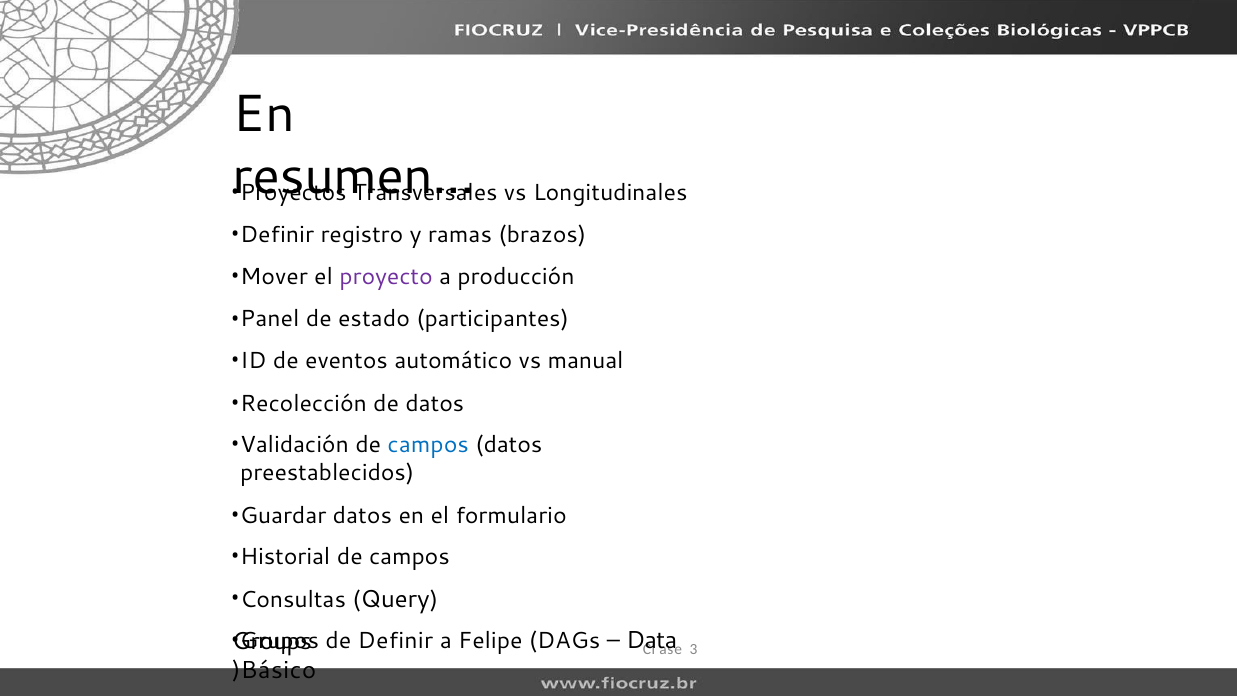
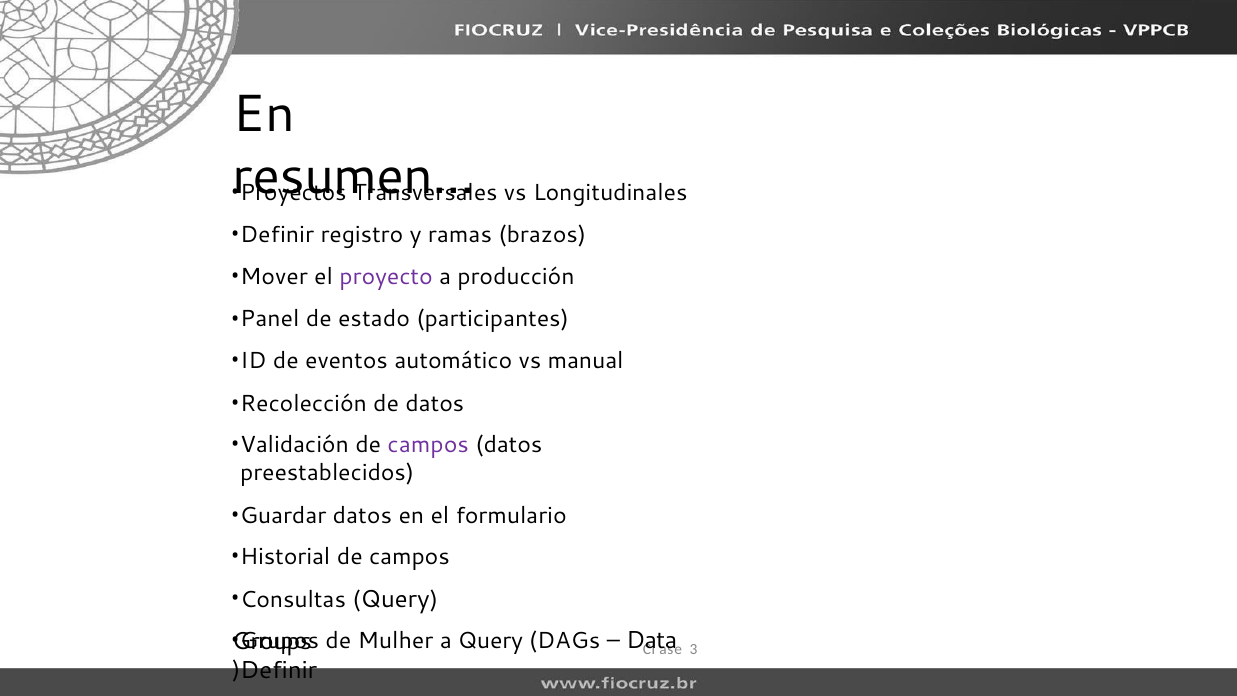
campos colour: blue -> purple (428, 445)
de Definir: Definir -> Mulher (396, 641)
a Felipe: Felipe -> Query (490, 641)
Básico: Básico -> Definir (279, 670)
